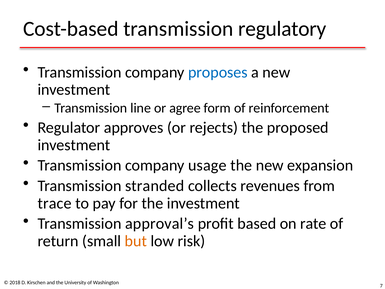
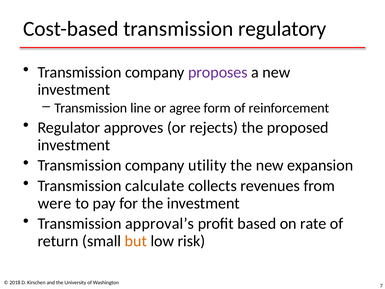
proposes colour: blue -> purple (218, 72)
usage: usage -> utility (207, 165)
stranded: stranded -> calculate (155, 186)
trace: trace -> were (55, 203)
